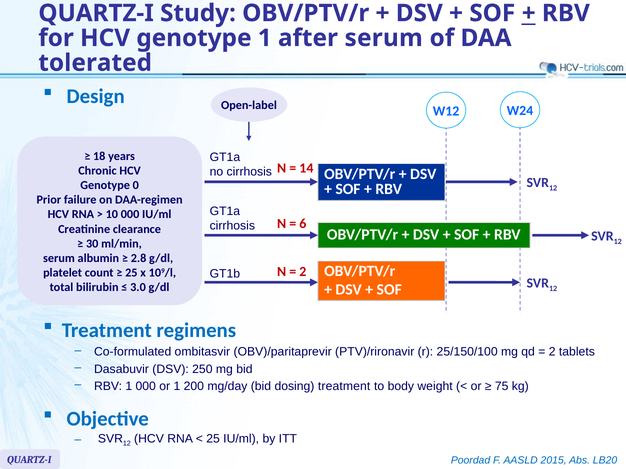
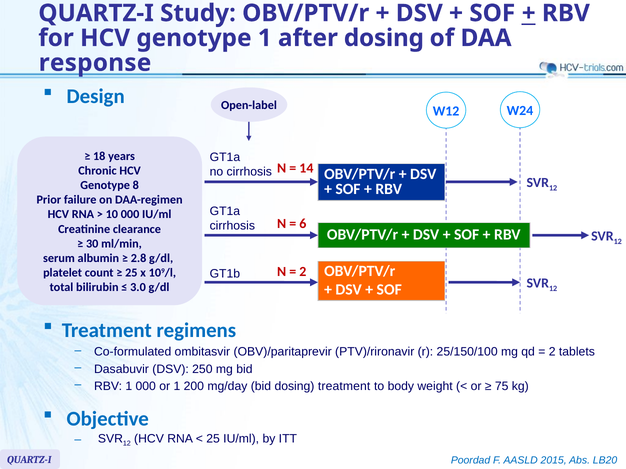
after serum: serum -> dosing (384, 38)
tolerated: tolerated -> response (95, 63)
0: 0 -> 8 (136, 185)
